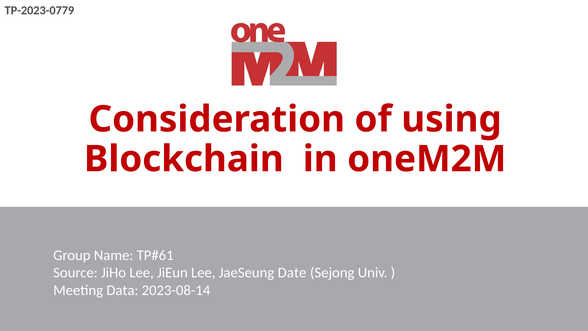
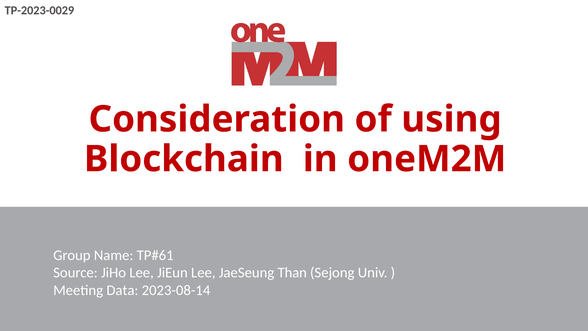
TP-2023-0779: TP-2023-0779 -> TP-2023-0029 (39, 10)
Date: Date -> Than (292, 273)
